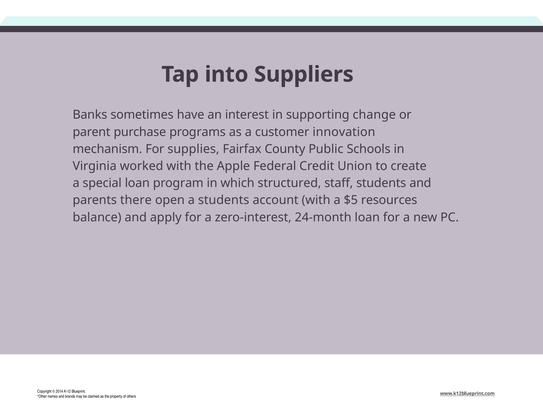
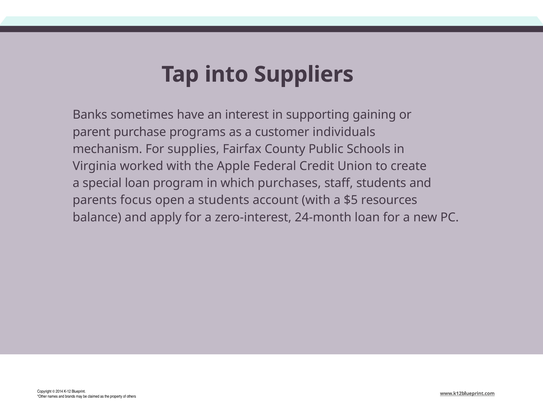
change: change -> gaining (374, 115)
innovation: innovation -> individuals (344, 132)
structured: structured -> purchases (289, 183)
there: there -> focus (136, 200)
